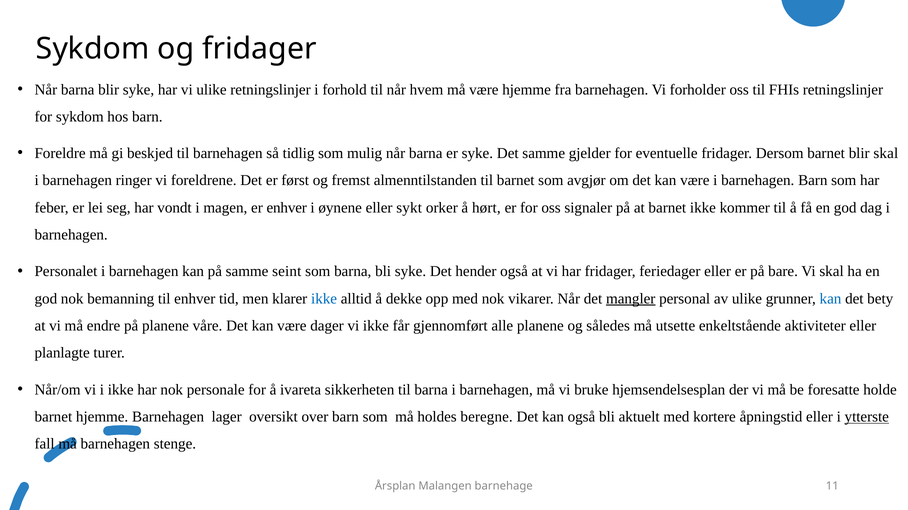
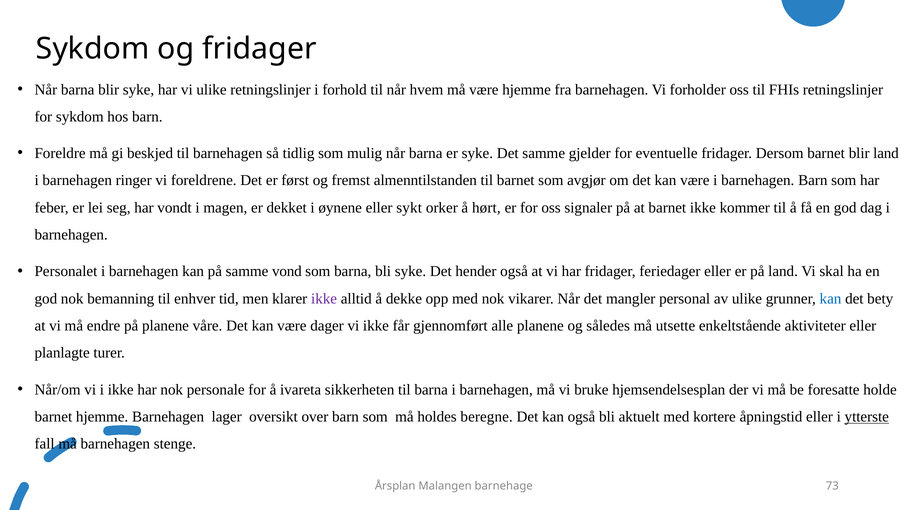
blir skal: skal -> land (886, 154)
er enhver: enhver -> dekket (287, 208)
seint: seint -> vond (287, 272)
på bare: bare -> land (783, 272)
ikke colour: blue -> purple (324, 299)
mangler underline: present -> none (631, 299)
11: 11 -> 73 (832, 487)
